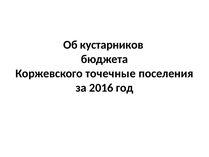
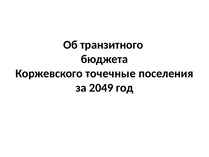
кустарников: кустарников -> транзитного (112, 45)
2016: 2016 -> 2049 (101, 88)
